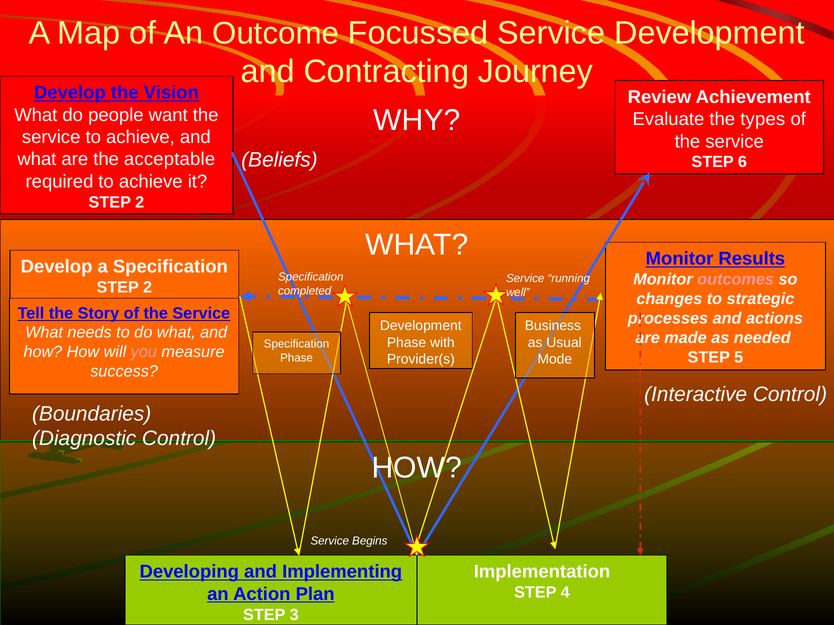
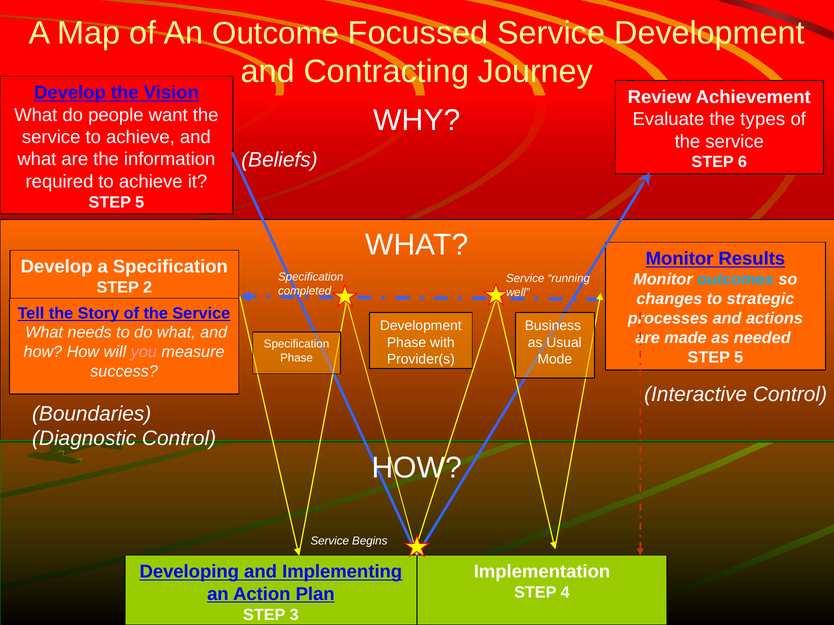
acceptable: acceptable -> information (170, 159)
2: 2 -> 5 (140, 202)
outcomes colour: pink -> light blue (736, 280)
